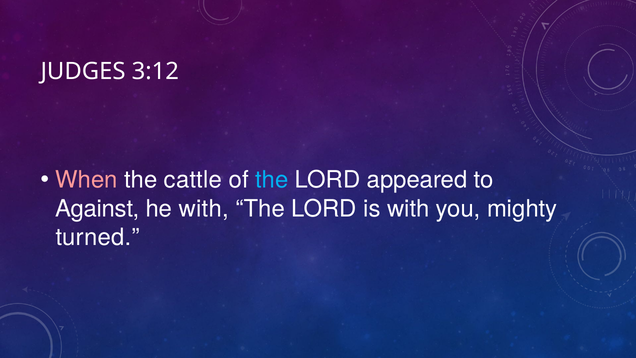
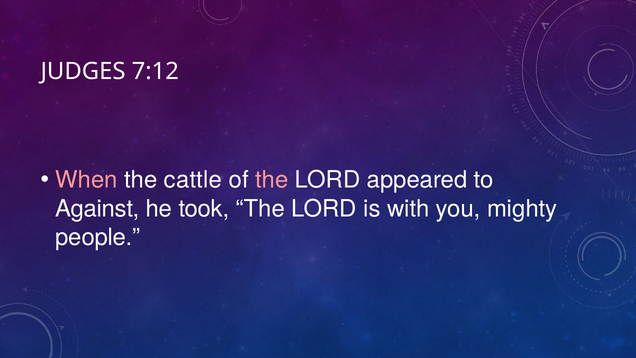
3:12: 3:12 -> 7:12 (155, 71)
the colour: light blue -> pink (272, 180)
he with: with -> took (204, 209)
turned: turned -> people (98, 237)
